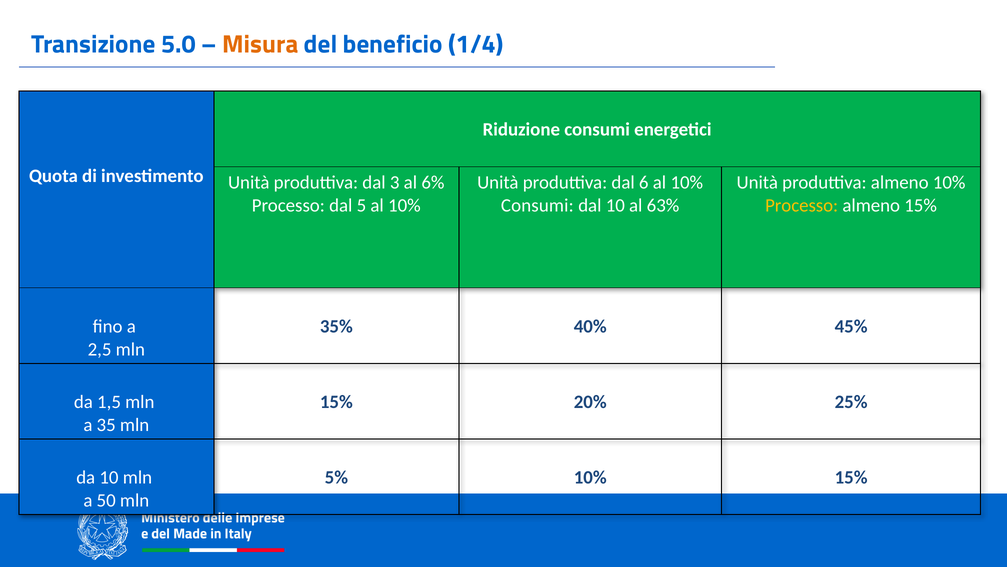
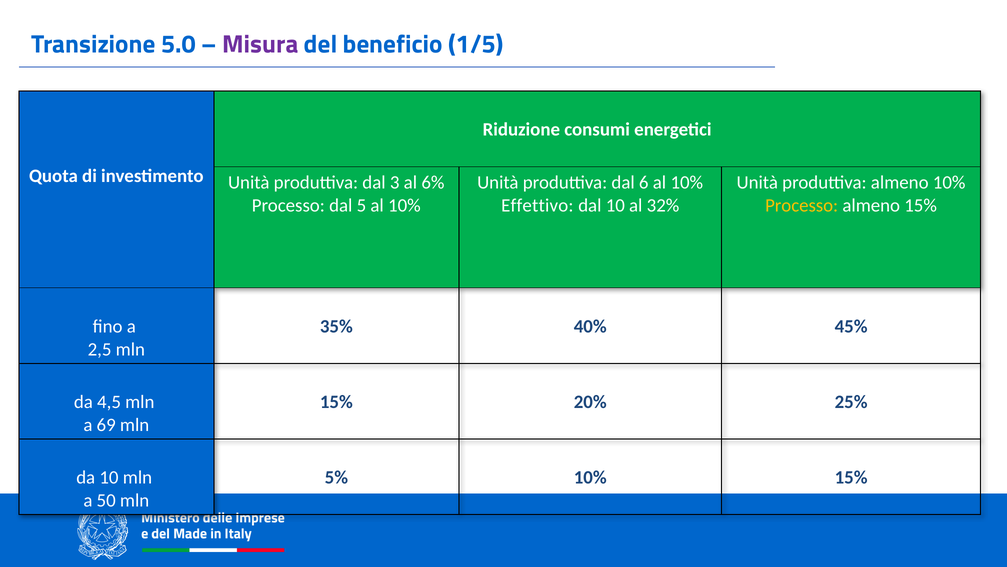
Misura colour: orange -> purple (260, 44)
1/4: 1/4 -> 1/5 (476, 44)
Consumi: Consumi -> Effettivo (537, 205)
63%: 63% -> 32% (663, 205)
1,5: 1,5 -> 4,5 (109, 402)
35: 35 -> 69 (106, 425)
